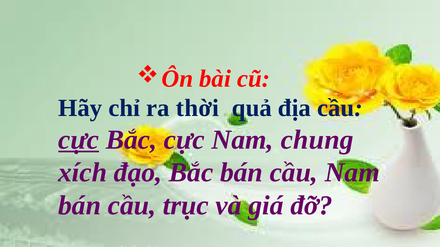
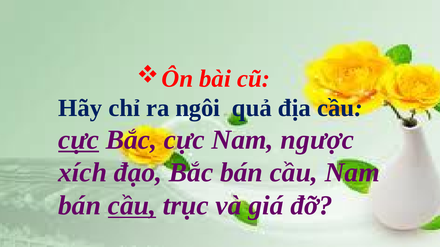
thời: thời -> ngôi (198, 108)
chung: chung -> ngược (317, 140)
cầu underline: none -> present (132, 206)
